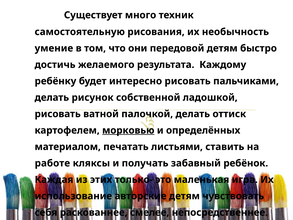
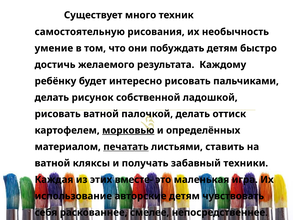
передовой: передовой -> побуждать (177, 48)
печатать underline: none -> present (126, 147)
работе: работе -> ватной (52, 163)
ребёнок: ребёнок -> техники (246, 163)
только-: только- -> вместе- (134, 179)
